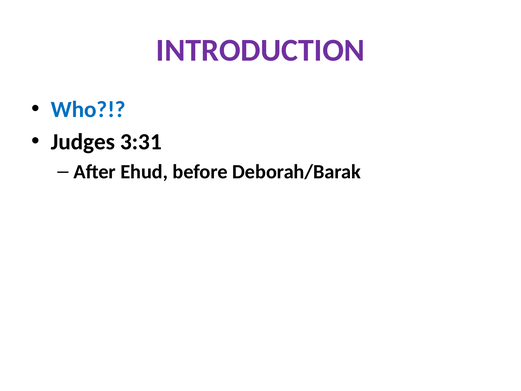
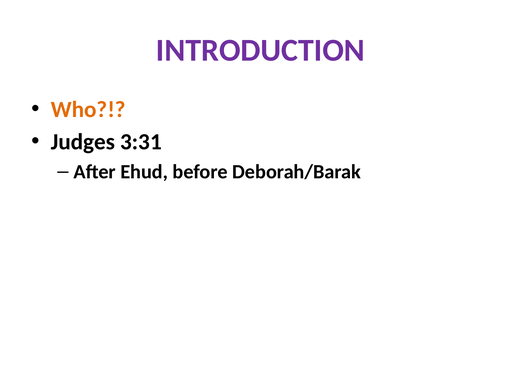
Who colour: blue -> orange (88, 109)
